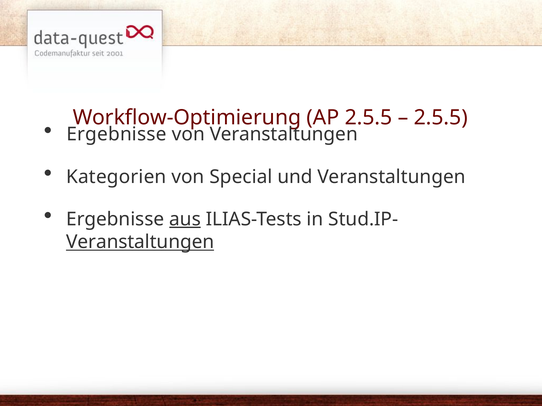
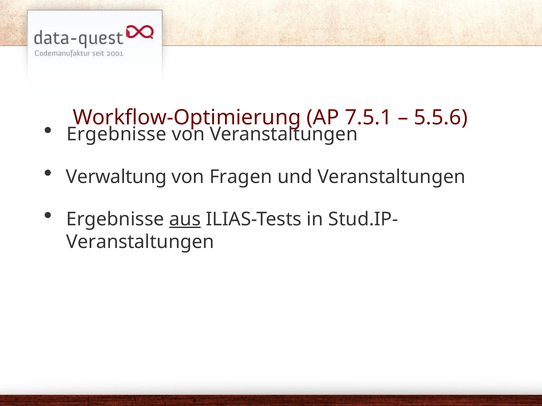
AP 2.5.5: 2.5.5 -> 7.5.1 (369, 118)
2.5.5: 2.5.5 -> 5.5.6 (441, 118)
Kategorien: Kategorien -> Verwaltung (116, 177)
Special: Special -> Fragen (241, 177)
Veranstaltungen underline: present -> none (140, 242)
